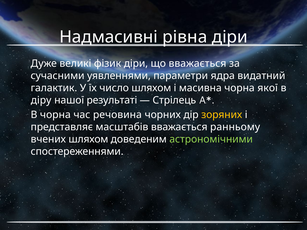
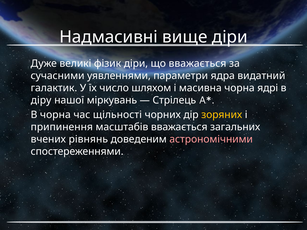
рівна: рівна -> вище (185, 37)
якої: якої -> ядрі (268, 88)
результаті: результаті -> міркувань (112, 100)
речовина: речовина -> щільності (117, 115)
представляє: представляє -> припинення (62, 127)
ранньому: ранньому -> загальних (235, 127)
вчених шляхом: шляхом -> рівнянь (88, 139)
астрономічними colour: light green -> pink (211, 139)
